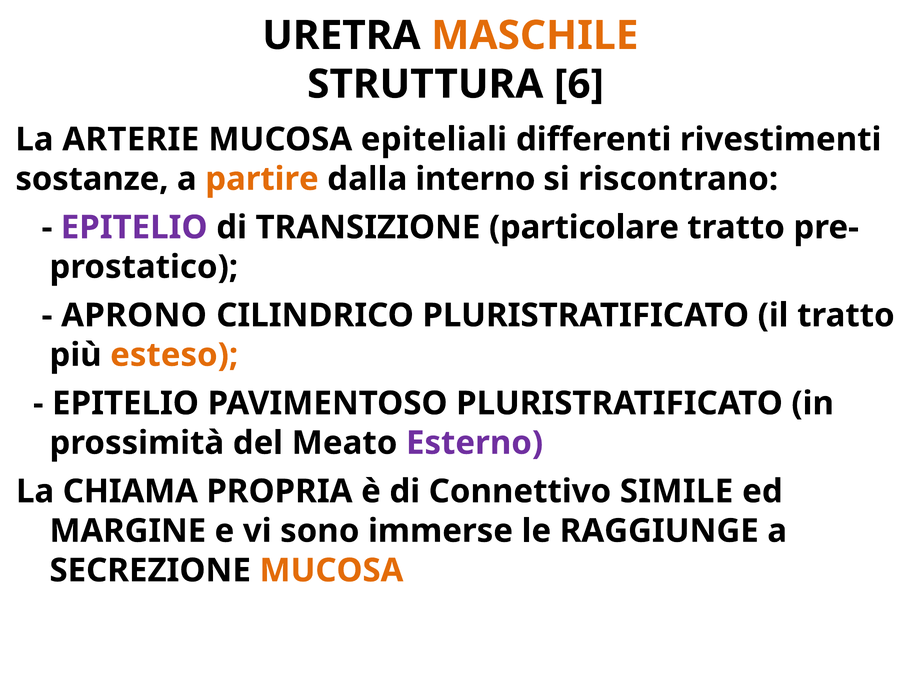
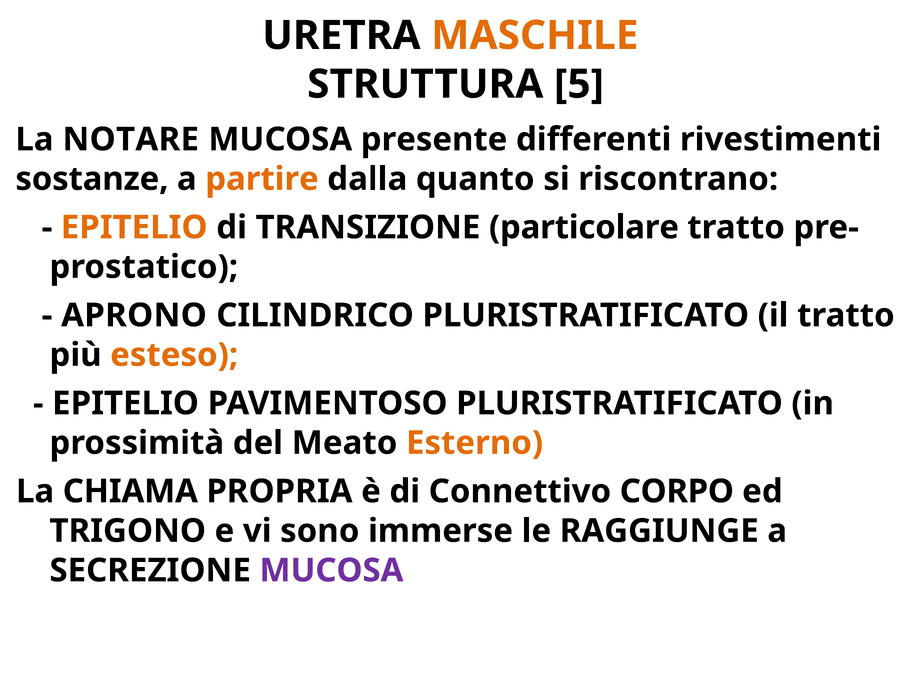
6: 6 -> 5 (579, 84)
ARTERIE: ARTERIE -> NOTARE (131, 140)
epiteliali: epiteliali -> presente (434, 140)
interno: interno -> quanto (475, 179)
EPITELIO colour: purple -> orange (134, 228)
Esterno colour: purple -> orange (475, 443)
SIMILE: SIMILE -> CORPO (677, 492)
MARGINE: MARGINE -> TRIGONO (128, 531)
MUCOSA colour: orange -> purple (331, 571)
